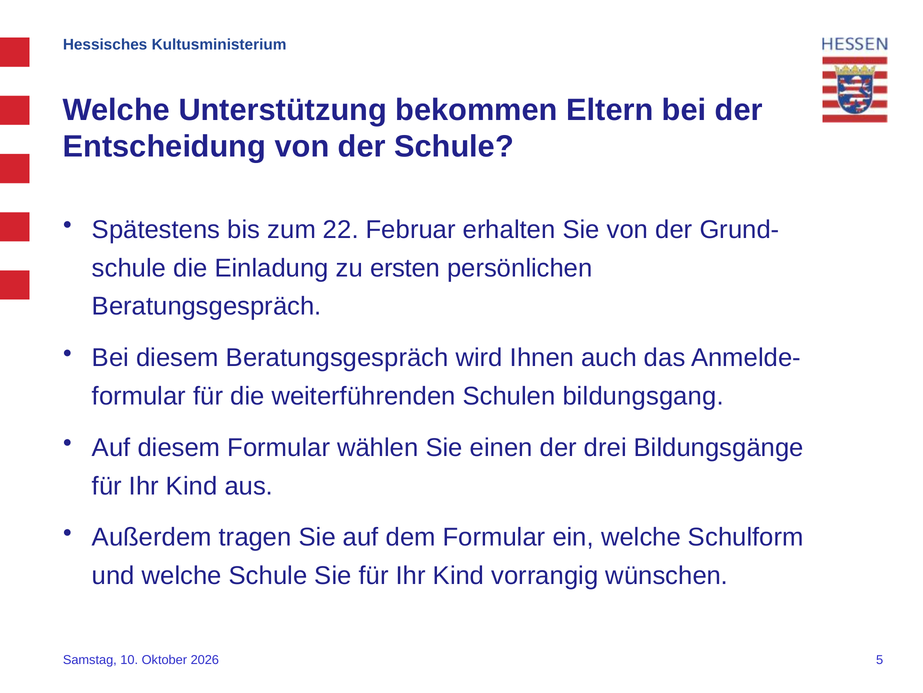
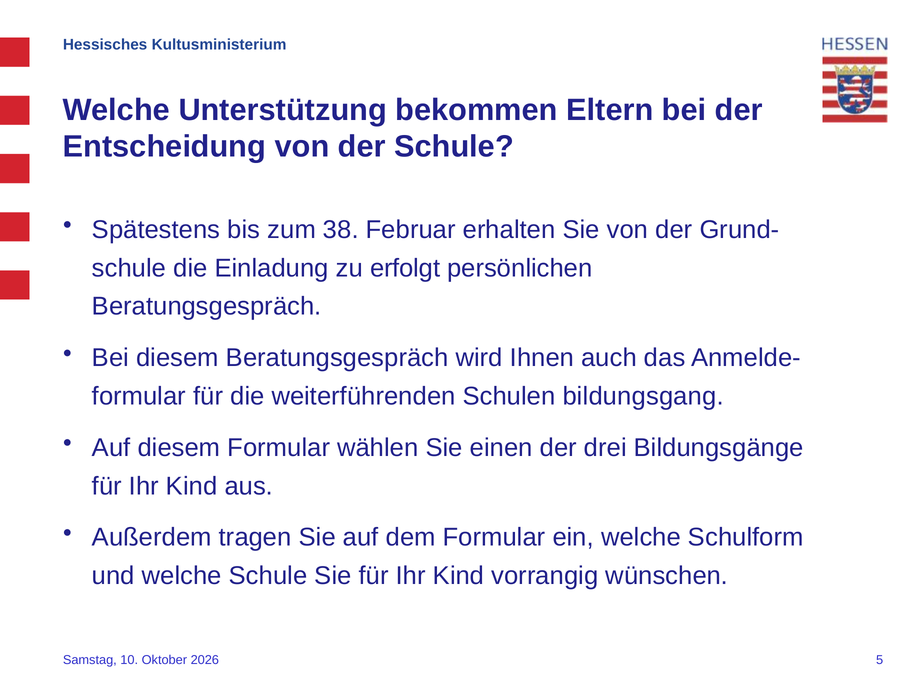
22: 22 -> 38 (341, 229)
ersten: ersten -> erfolgt (405, 268)
